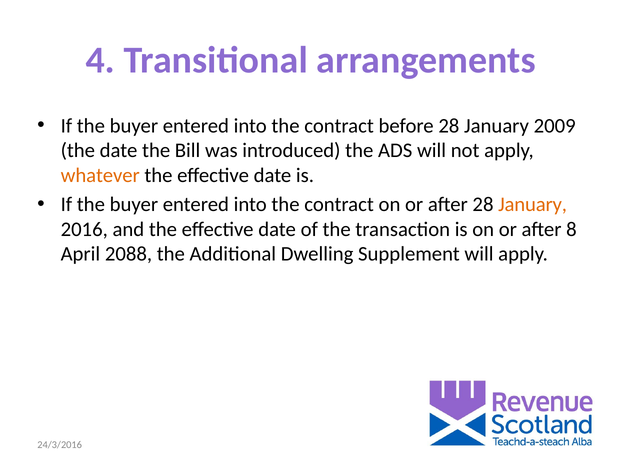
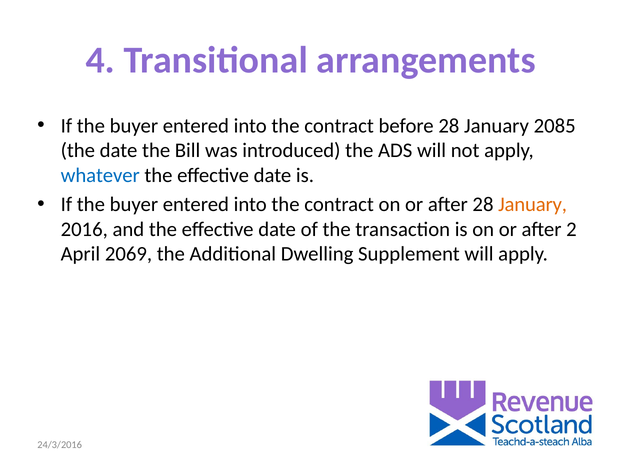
2009: 2009 -> 2085 (555, 126)
whatever colour: orange -> blue (100, 176)
8: 8 -> 2 (571, 230)
2088: 2088 -> 2069 (128, 254)
